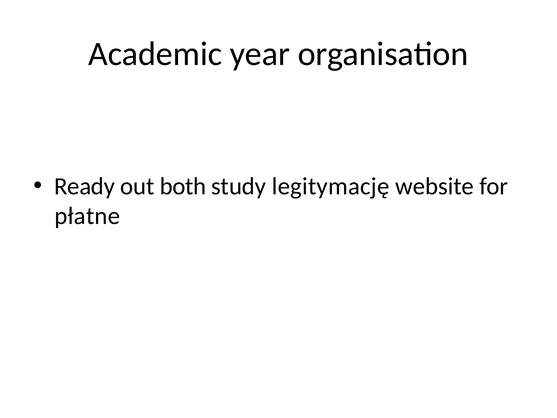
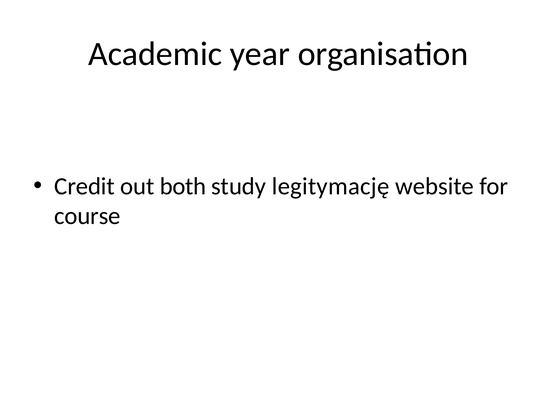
Ready: Ready -> Credit (84, 186)
płatne: płatne -> course (87, 216)
